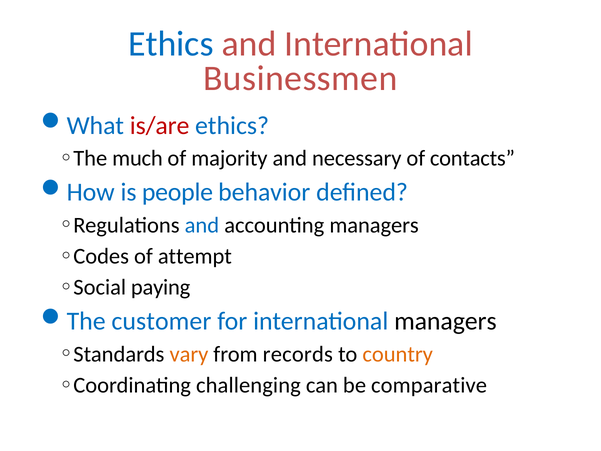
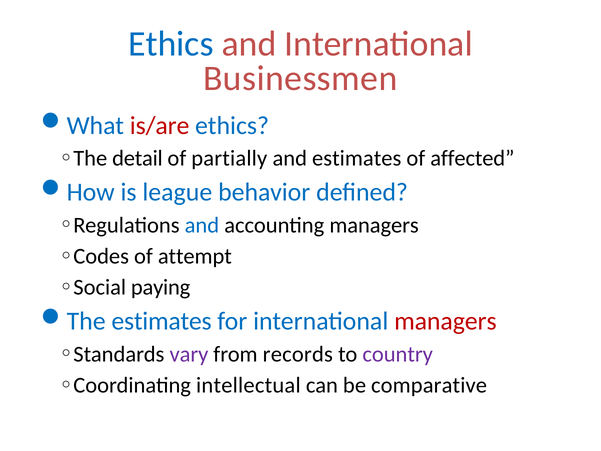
much: much -> detail (137, 158)
majority: majority -> partially (229, 158)
and necessary: necessary -> estimates (357, 158)
contacts: contacts -> affected (472, 158)
people: people -> league (177, 192)
The customer: customer -> estimates (162, 321)
managers colour: black -> red (445, 321)
vary colour: orange -> purple (189, 354)
country colour: orange -> purple (398, 354)
challenging: challenging -> intellectual (248, 385)
